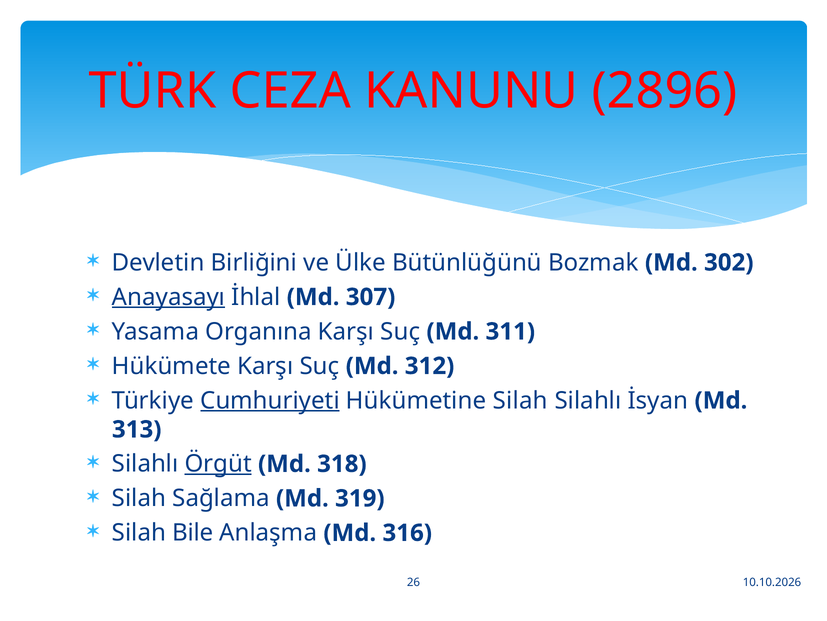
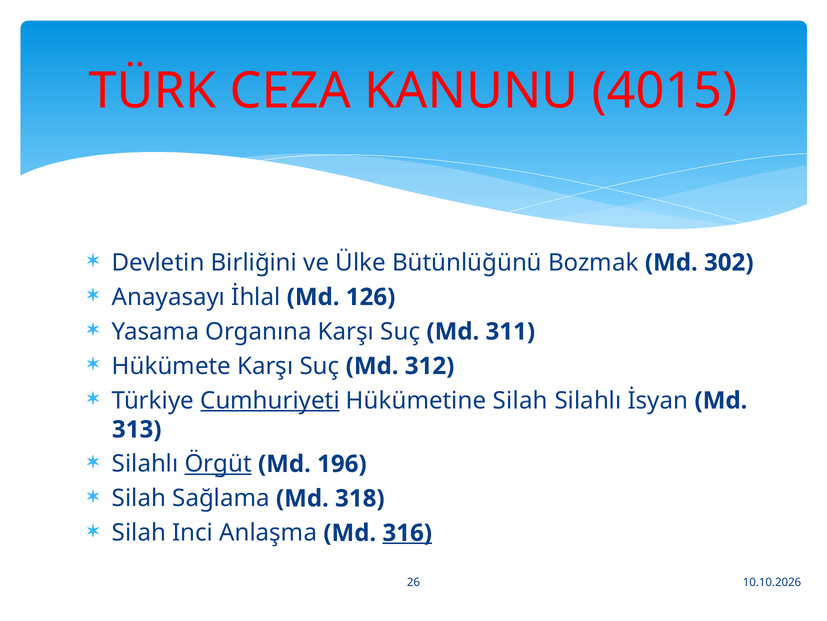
2896: 2896 -> 4015 (665, 91)
Anayasayı underline: present -> none (169, 297)
307: 307 -> 126 (371, 297)
318: 318 -> 196 (342, 463)
319: 319 -> 318 (360, 498)
Bile: Bile -> Inci (193, 532)
316 underline: none -> present (407, 532)
